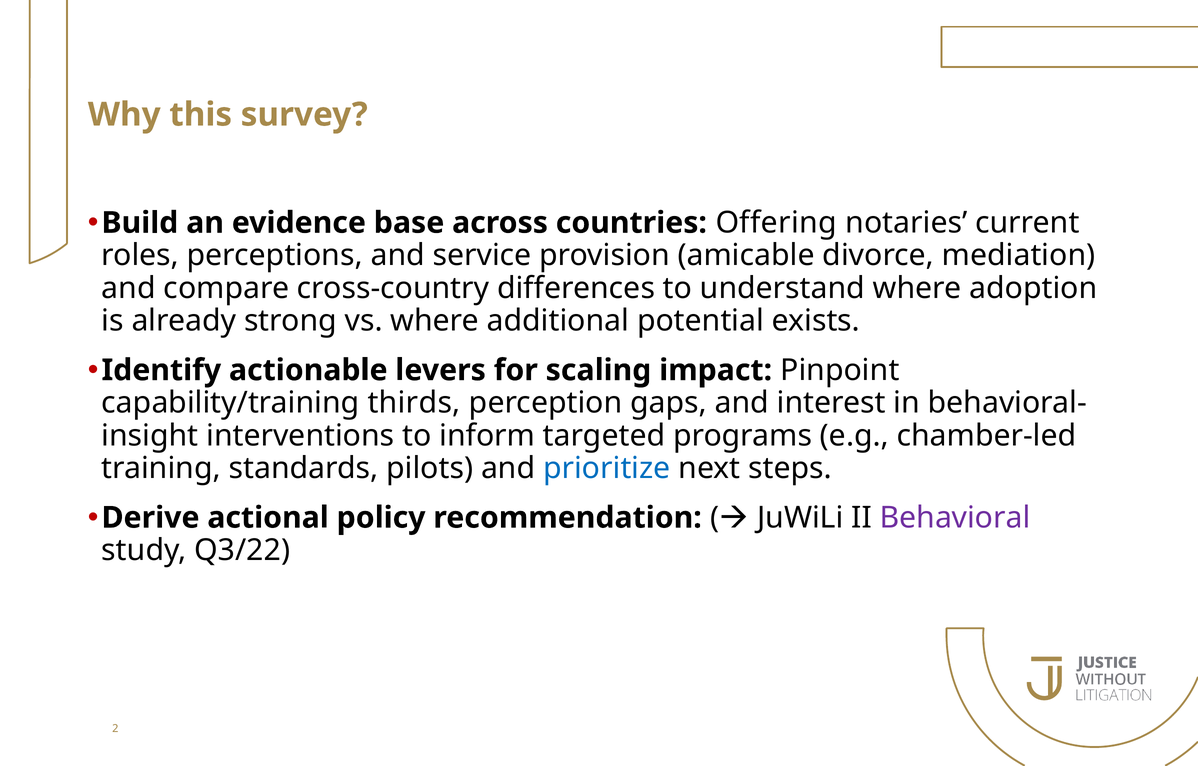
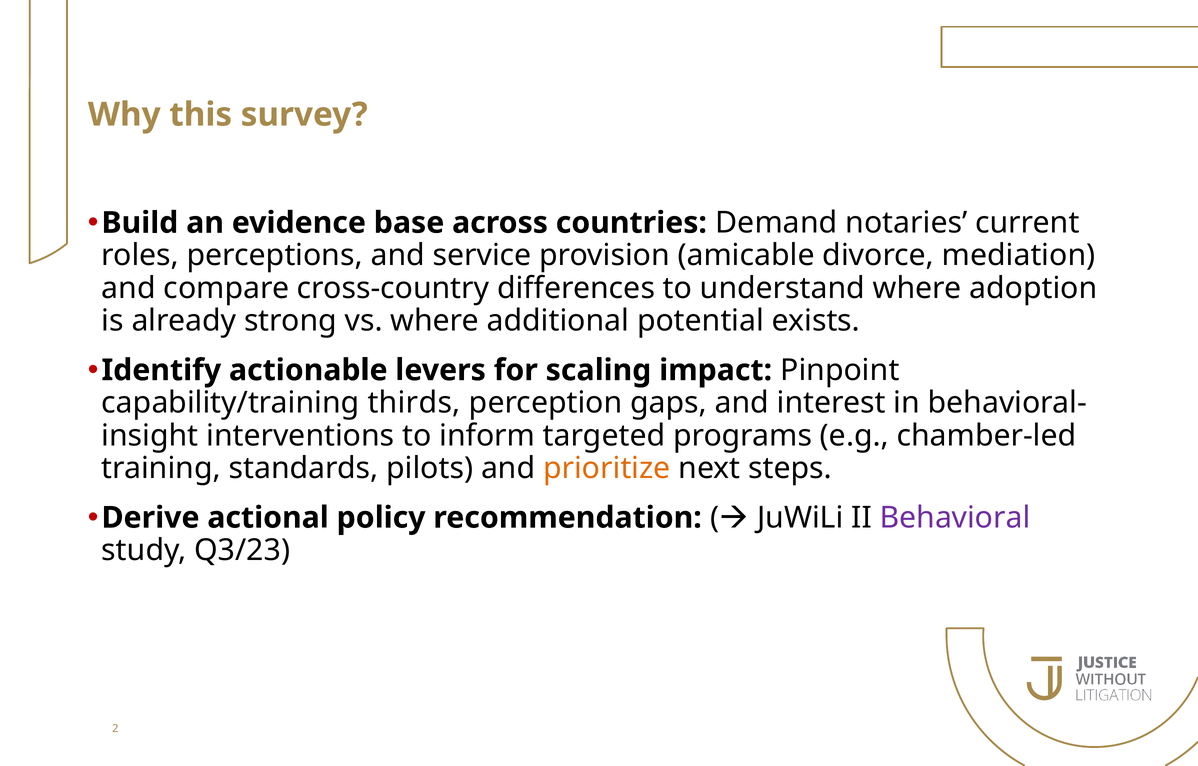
Offering: Offering -> Demand (776, 223)
prioritize colour: blue -> orange (607, 468)
Q3/22: Q3/22 -> Q3/23 (242, 550)
